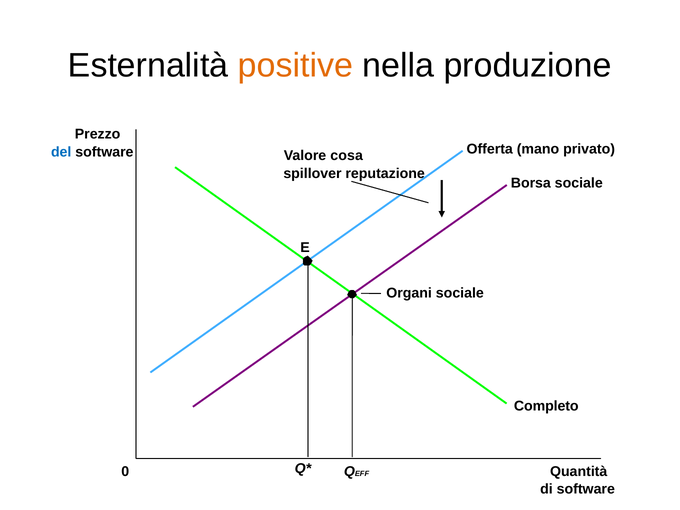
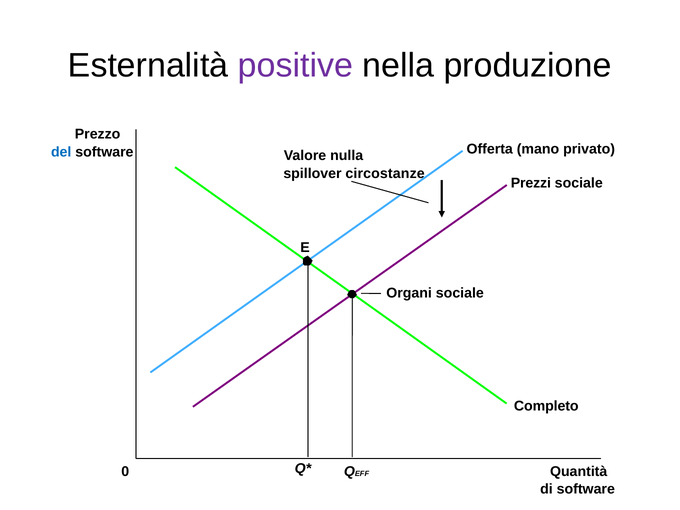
positive colour: orange -> purple (295, 65)
cosa: cosa -> nulla (347, 156)
reputazione: reputazione -> circostanze (385, 173)
Borsa: Borsa -> Prezzi (531, 183)
